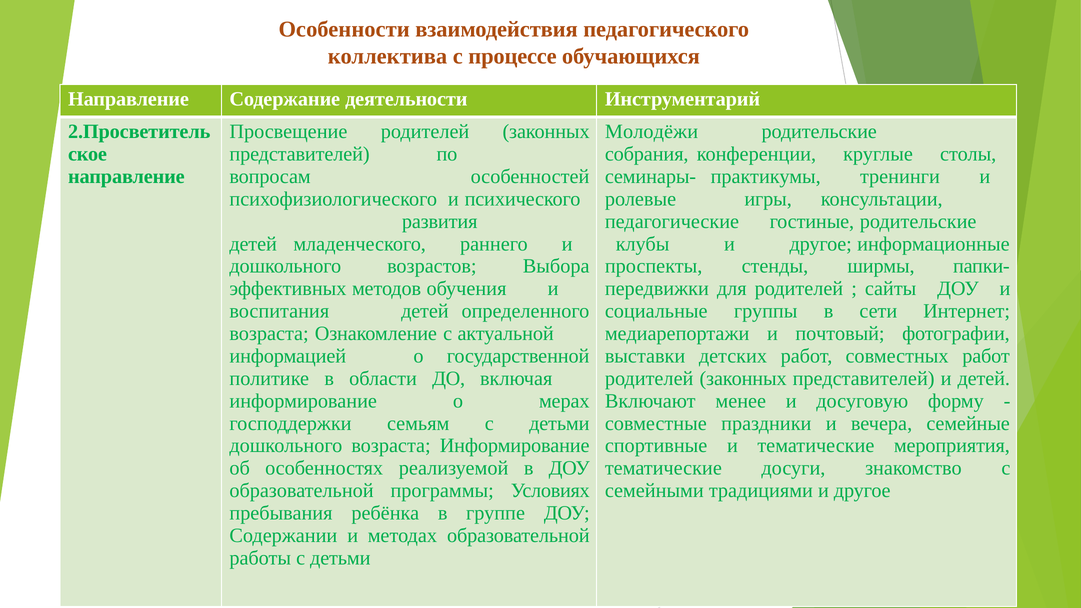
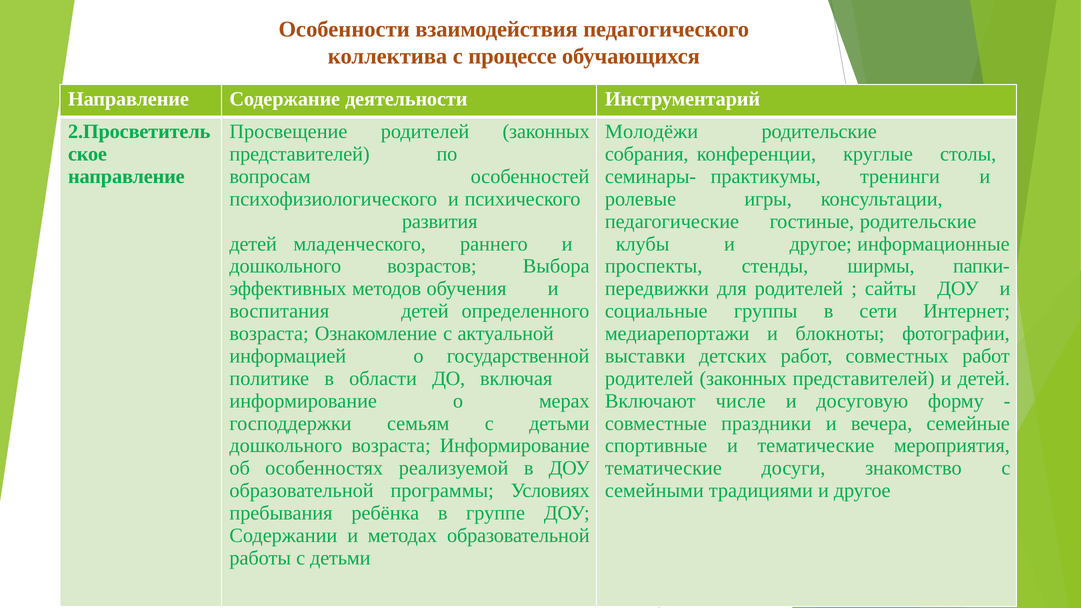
почтовый: почтовый -> блокноты (840, 334)
менее: менее -> числе (741, 401)
